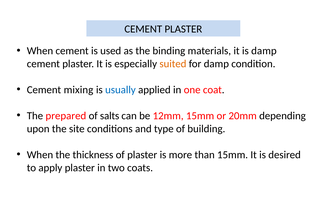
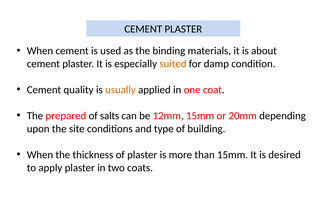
is damp: damp -> about (264, 51)
mixing: mixing -> quality (79, 90)
usually colour: blue -> orange (120, 90)
